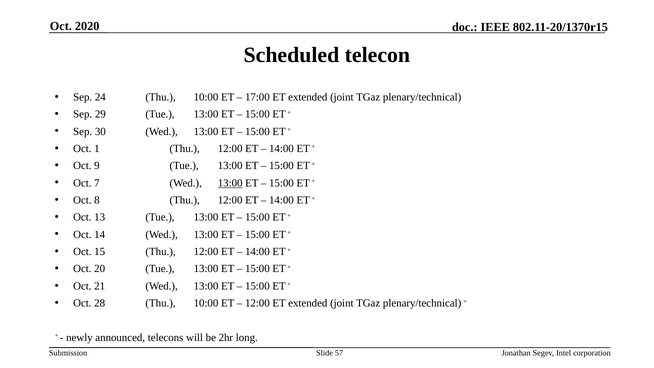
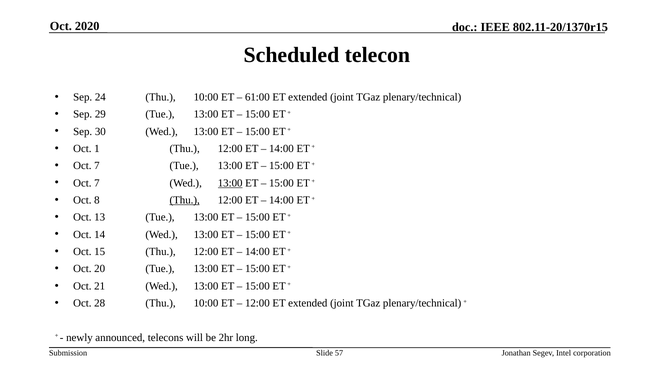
17:00: 17:00 -> 61:00 (257, 97)
9: 9 -> 7 (97, 166)
Thu underline: none -> present (185, 200)
